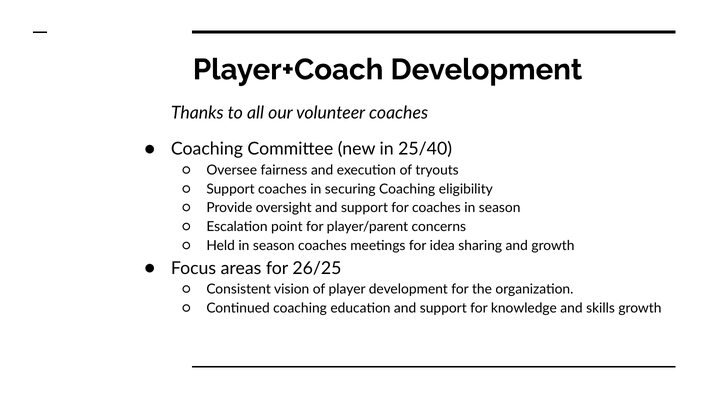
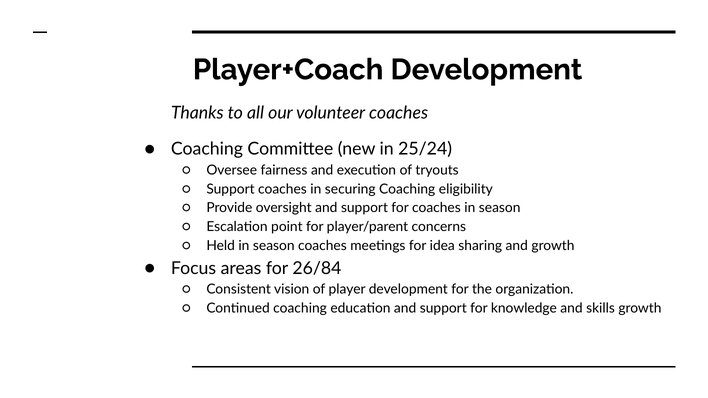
25/40: 25/40 -> 25/24 (425, 149)
26/25: 26/25 -> 26/84 (317, 268)
